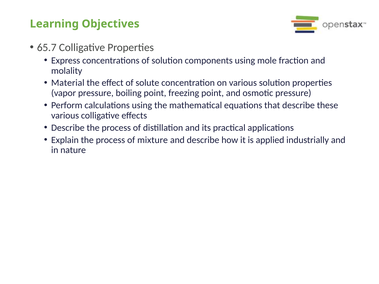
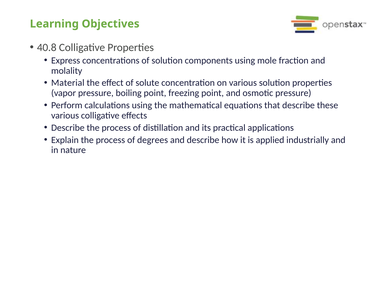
65.7: 65.7 -> 40.8 (47, 47)
mixture: mixture -> degrees (153, 140)
